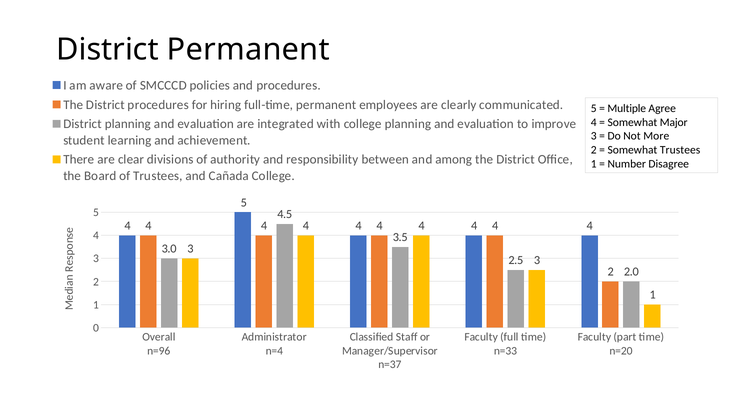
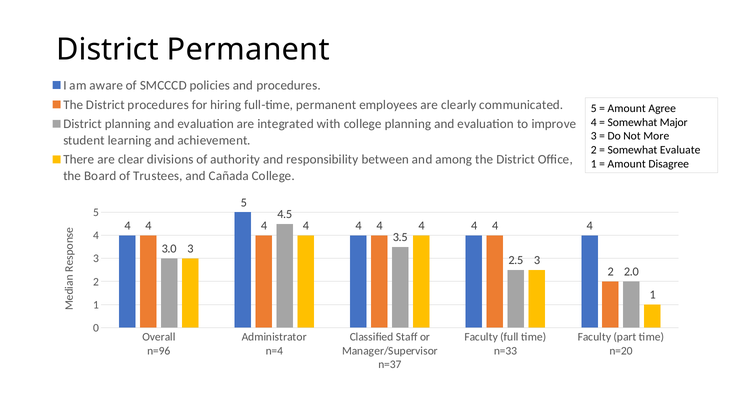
Multiple: Multiple -> Amount (627, 108)
Somewhat Trustees: Trustees -> Evaluate (680, 150)
Number: Number -> Amount (627, 164)
